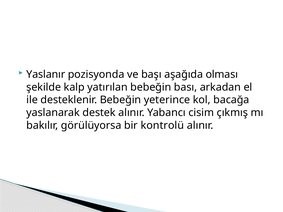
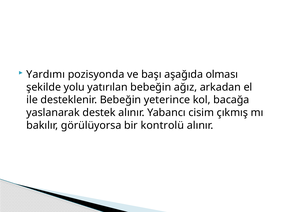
Yaslanır: Yaslanır -> Yardımı (46, 75)
kalp: kalp -> yolu (74, 87)
bası: bası -> ağız (186, 87)
